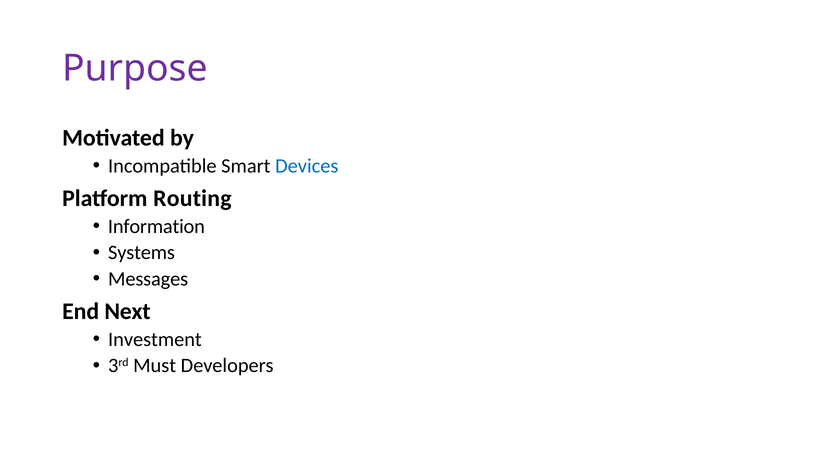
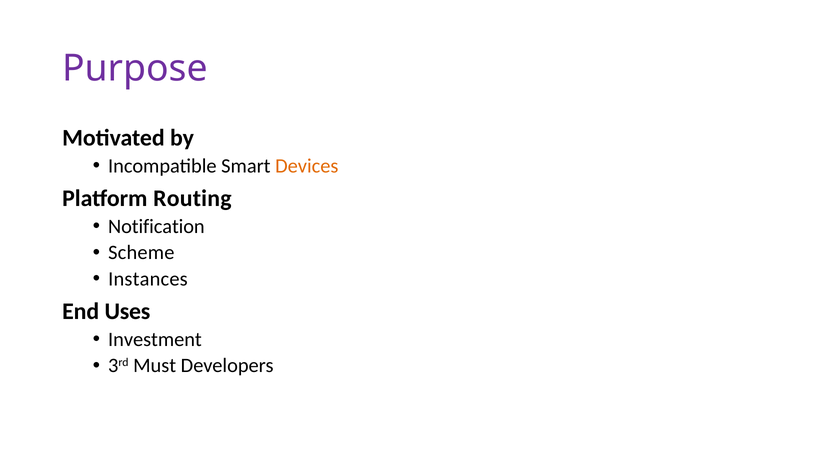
Devices colour: blue -> orange (307, 166)
Information: Information -> Notification (156, 226)
Systems: Systems -> Scheme (141, 253)
Messages: Messages -> Instances (148, 279)
Next: Next -> Uses (127, 311)
